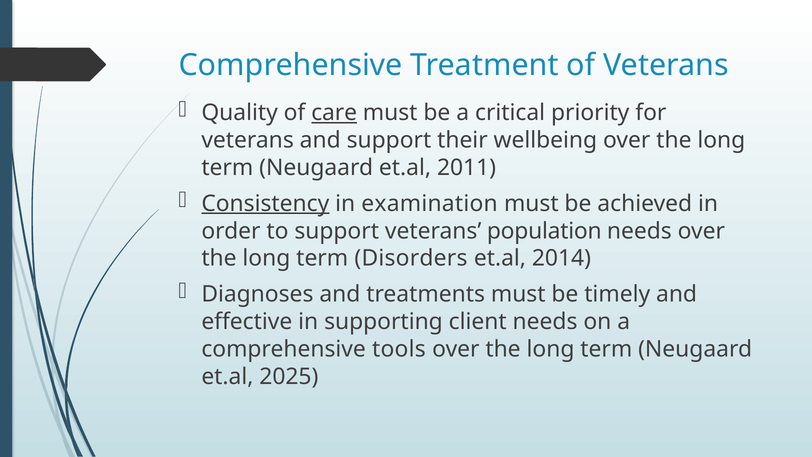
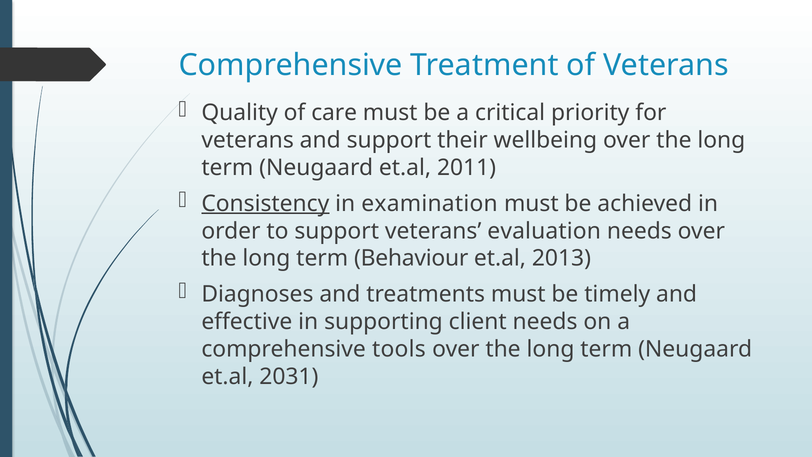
care underline: present -> none (334, 113)
population: population -> evaluation (544, 231)
Disorders: Disorders -> Behaviour (411, 258)
2014: 2014 -> 2013 (561, 258)
2025: 2025 -> 2031 (289, 376)
